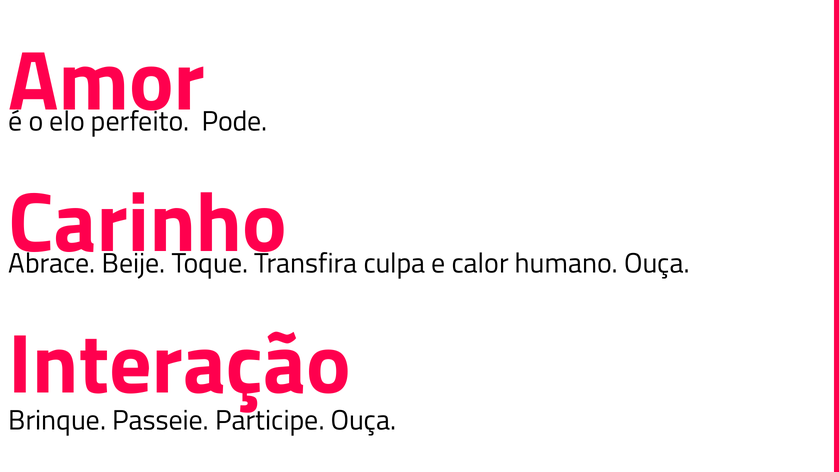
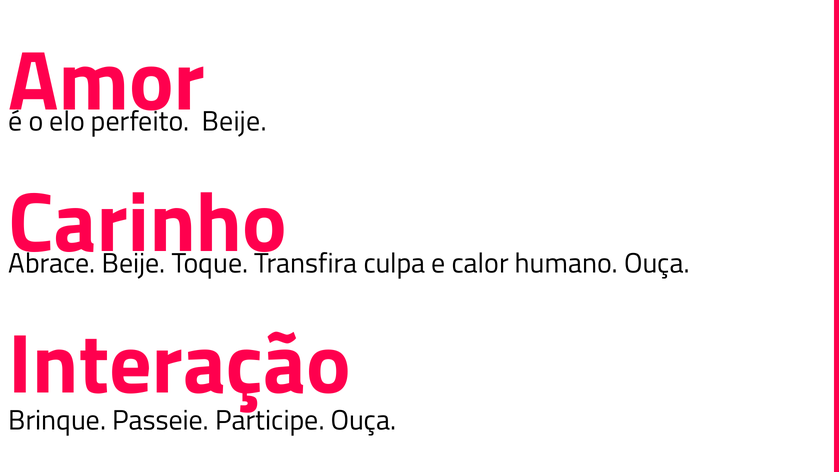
Pode: Pode -> Beije (234, 122)
